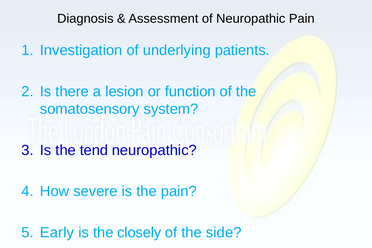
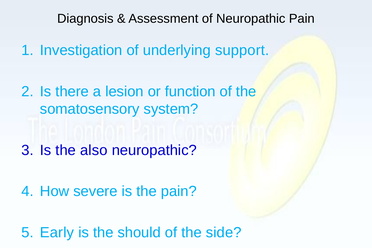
patients: patients -> support (242, 50)
tend: tend -> also (94, 150)
closely: closely -> should (139, 233)
